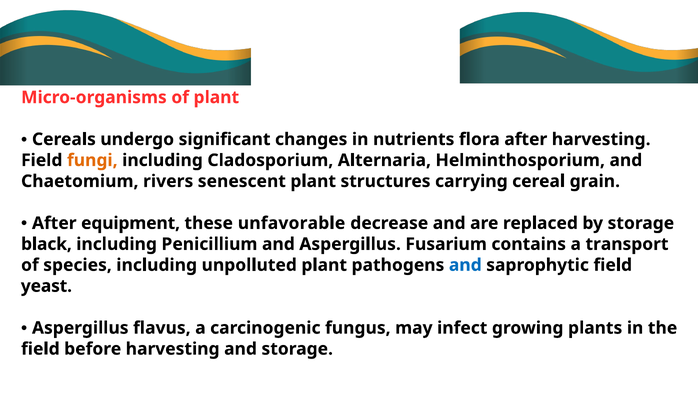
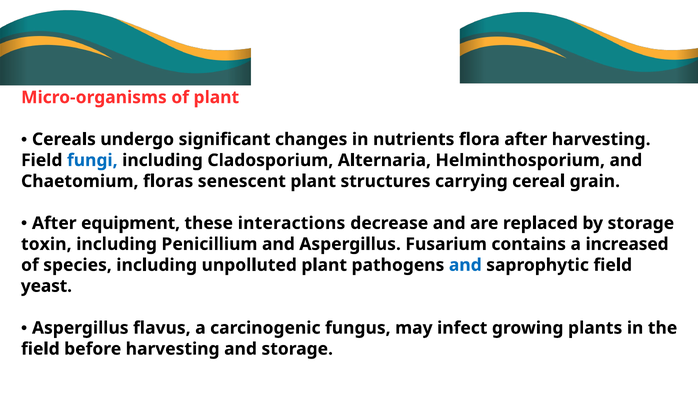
fungi colour: orange -> blue (92, 160)
rivers: rivers -> floras (168, 181)
unfavorable: unfavorable -> interactions (292, 223)
black: black -> toxin (46, 244)
transport: transport -> increased (627, 244)
